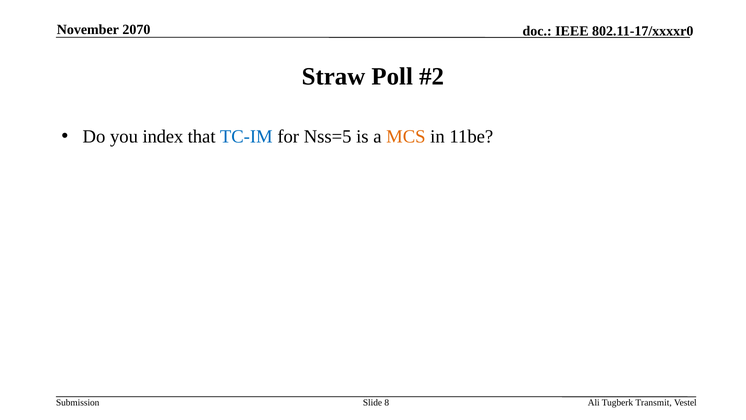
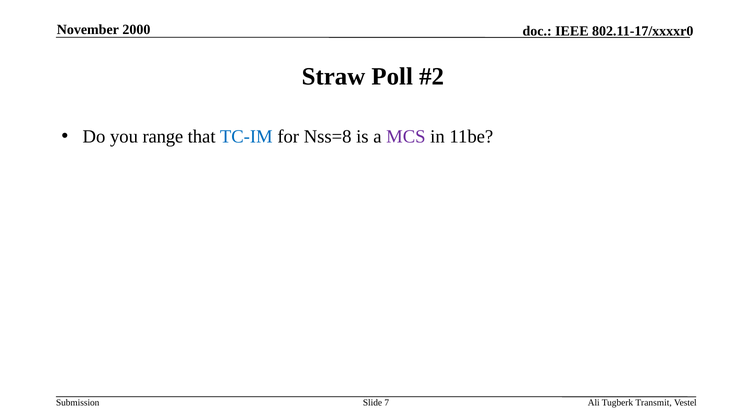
2070: 2070 -> 2000 (136, 30)
index: index -> range (163, 137)
Nss=5: Nss=5 -> Nss=8 (328, 137)
MCS colour: orange -> purple (406, 137)
8: 8 -> 7 (387, 402)
